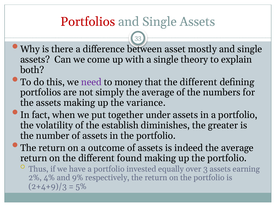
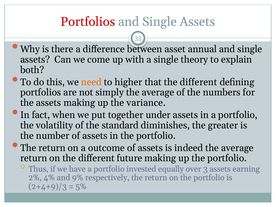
mostly: mostly -> annual (202, 49)
need colour: purple -> orange (91, 82)
money: money -> higher (128, 82)
establish: establish -> standard (120, 125)
found: found -> future (130, 158)
